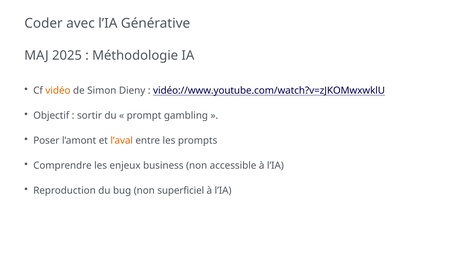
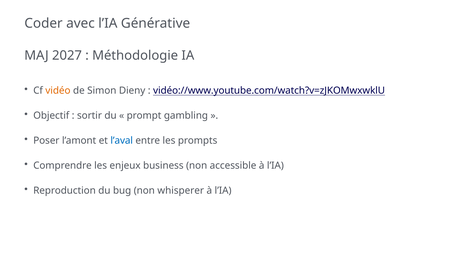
2025: 2025 -> 2027 (67, 56)
l’aval colour: orange -> blue (122, 141)
superficiel: superficiel -> whisperer (181, 191)
